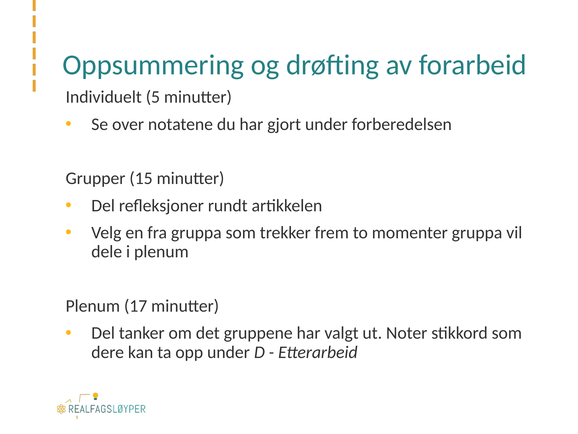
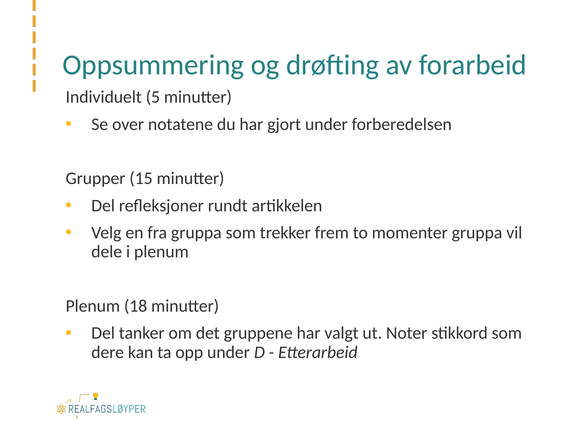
17: 17 -> 18 (136, 306)
